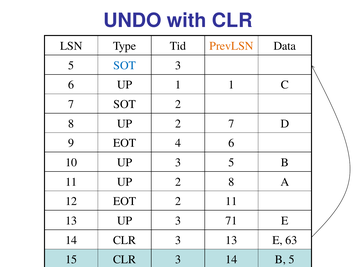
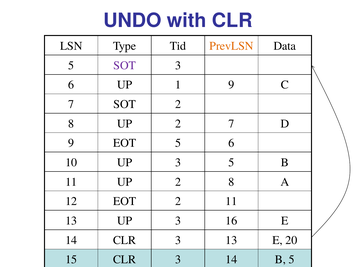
SOT colour: blue -> purple (125, 65)
1 1: 1 -> 9 (231, 85)
EOT 4: 4 -> 5 (178, 143)
71: 71 -> 16 (231, 221)
63: 63 -> 20 (291, 240)
